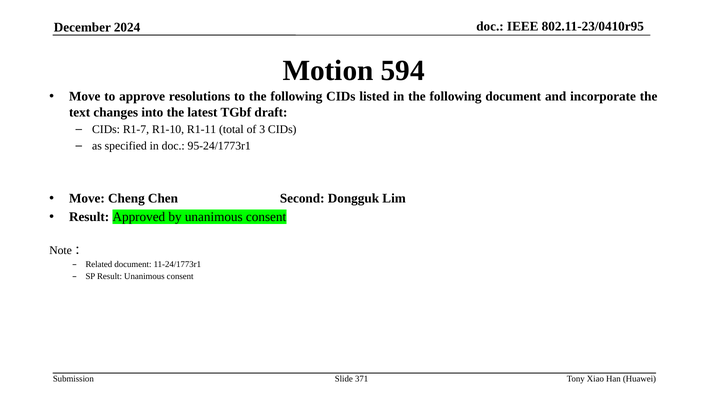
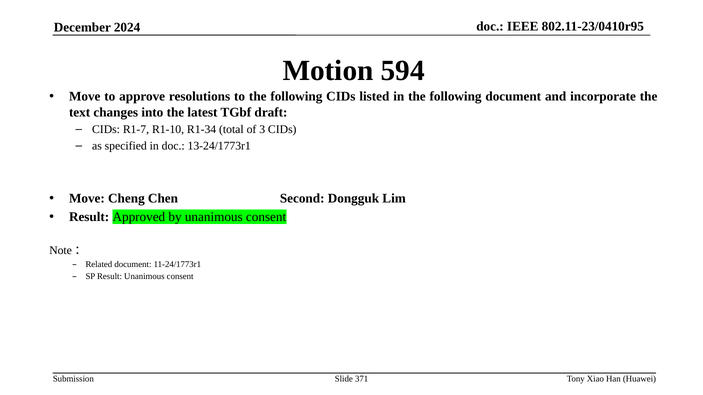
R1-11: R1-11 -> R1-34 (202, 130)
95-24/1773r1: 95-24/1773r1 -> 13-24/1773r1 (219, 146)
